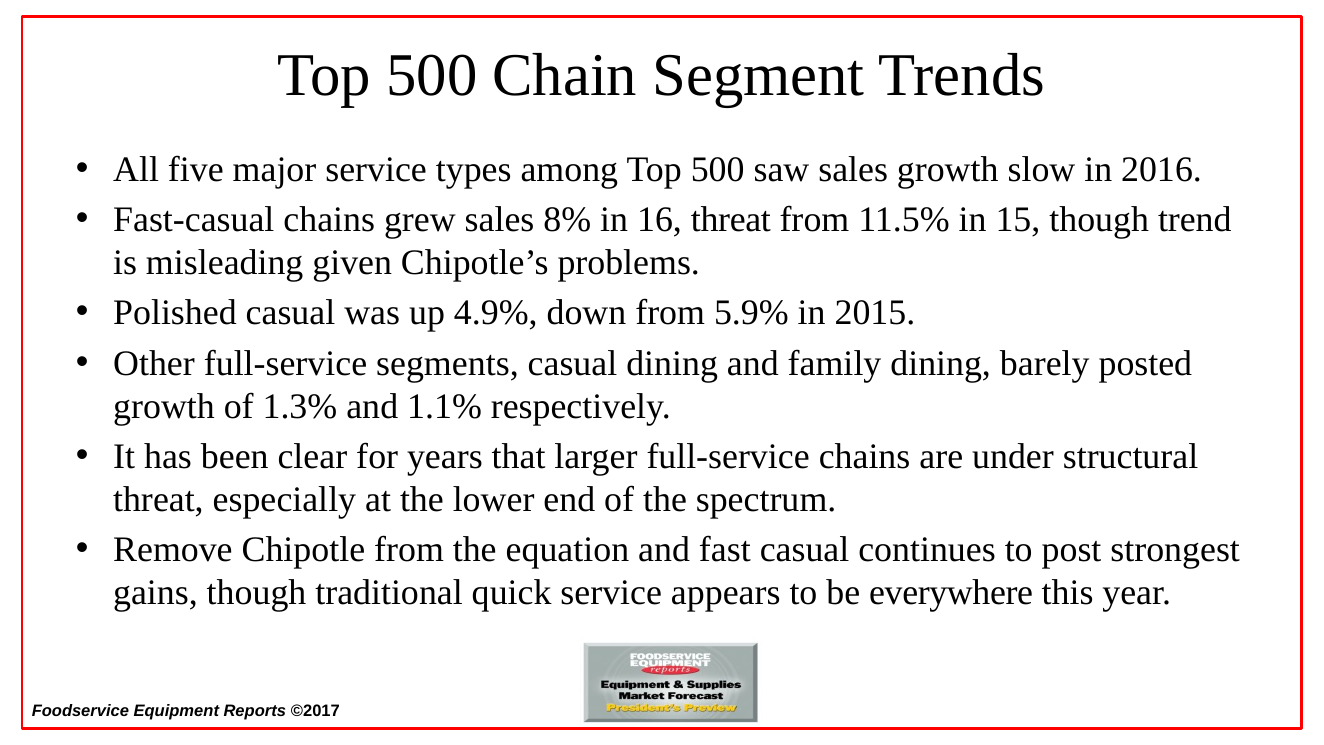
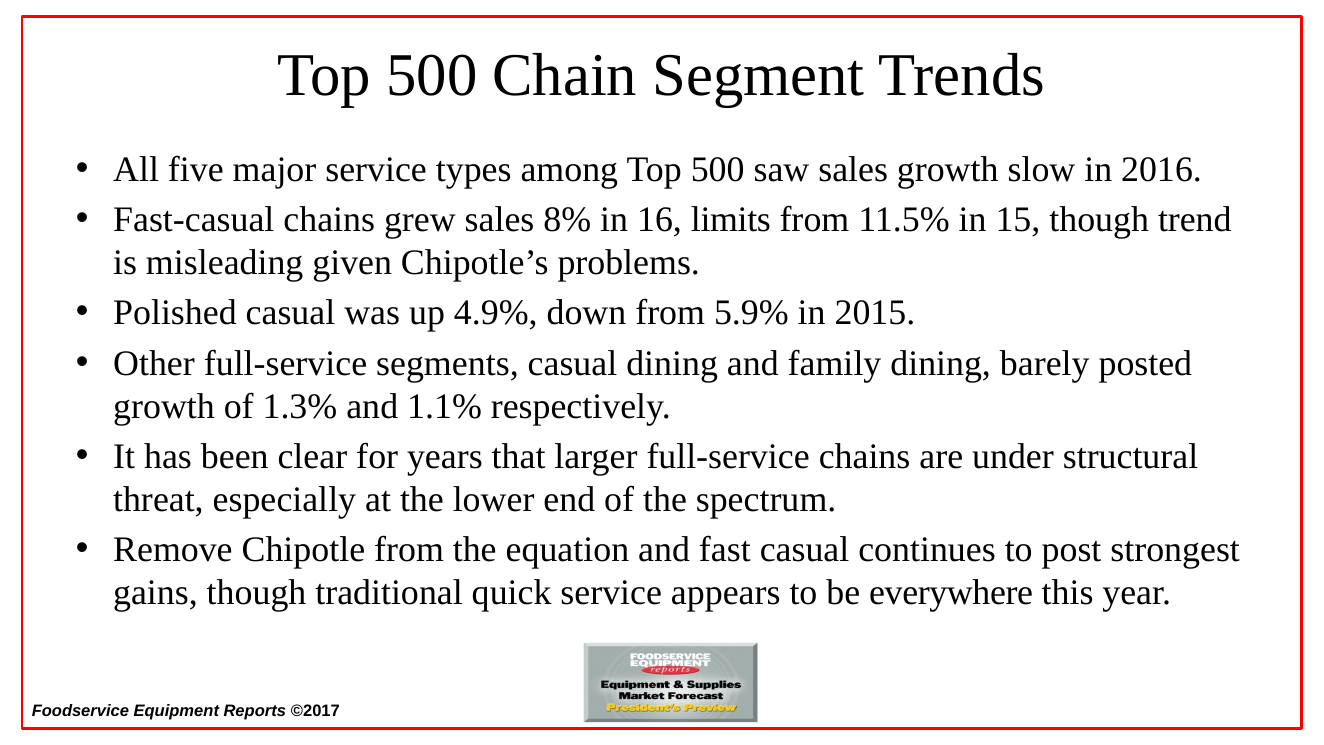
16 threat: threat -> limits (731, 220)
